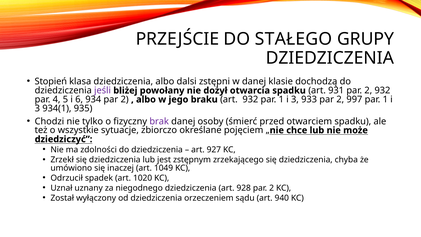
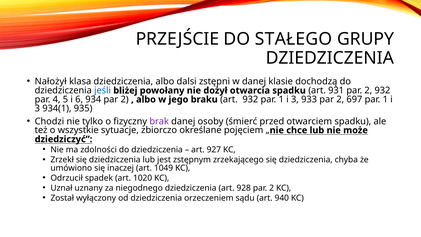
Stopień: Stopień -> Nałożył (51, 81)
jeśli colour: purple -> blue (103, 90)
997: 997 -> 697 (354, 99)
